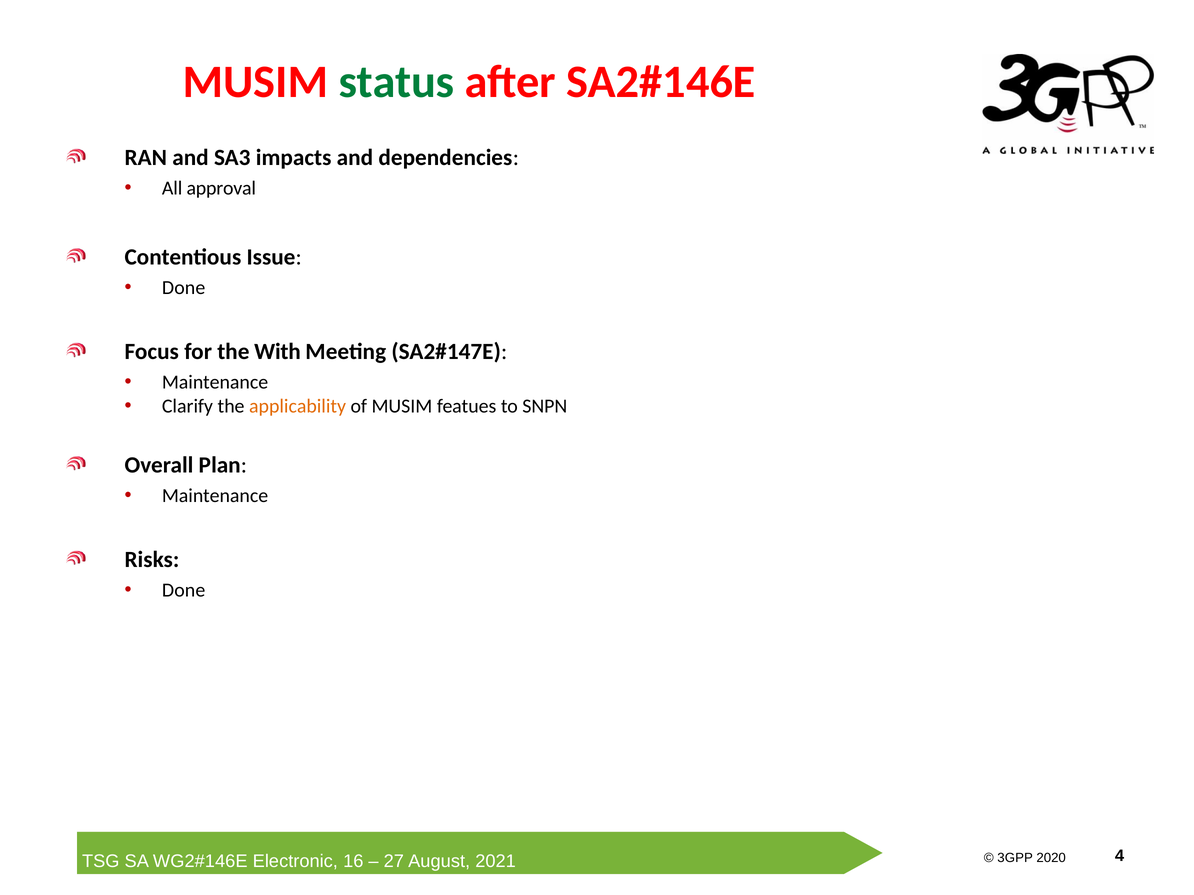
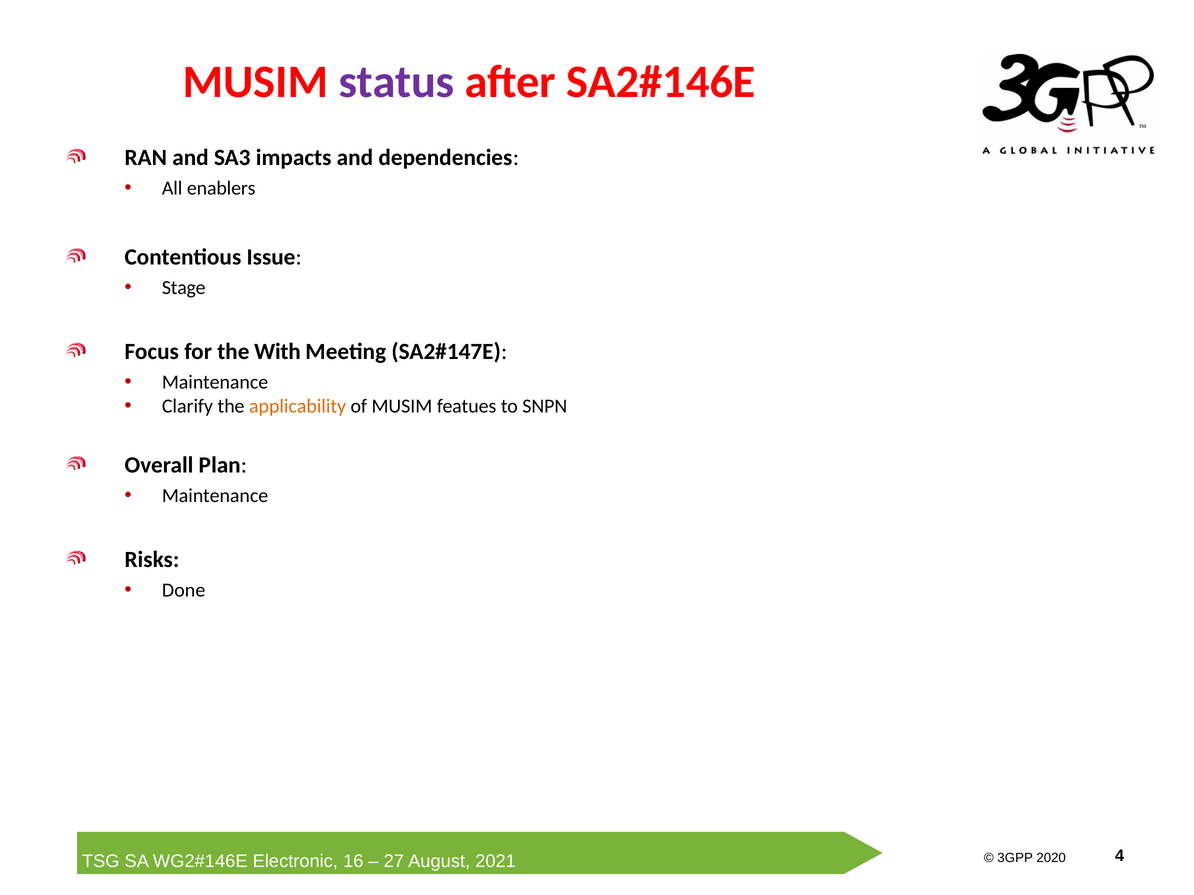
status colour: green -> purple (397, 82)
approval: approval -> enablers (221, 188)
Done: Done -> Stage (184, 288)
